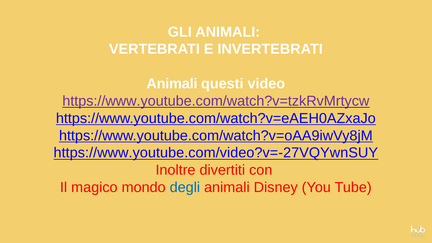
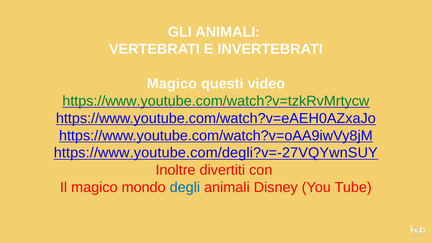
Animali: Animali -> Magico (172, 84)
https://www.youtube.com/watch?v=tzkRvMrtycw colour: purple -> green (216, 101)
https://www.youtube.com/video?v=-27VQYwnSUY: https://www.youtube.com/video?v=-27VQYwnSUY -> https://www.youtube.com/degli?v=-27VQYwnSUY (216, 153)
